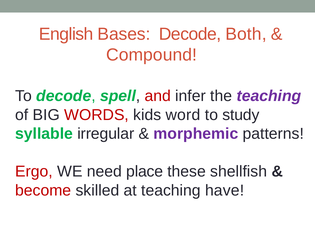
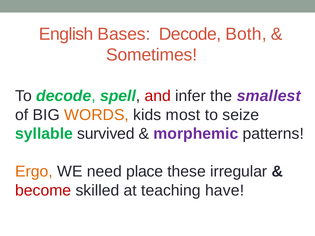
Compound: Compound -> Sometimes (152, 55)
the teaching: teaching -> smallest (269, 96)
WORDS colour: red -> orange (97, 115)
word: word -> most (183, 115)
study: study -> seize (241, 115)
irregular: irregular -> survived (106, 134)
Ergo colour: red -> orange (34, 172)
shellfish: shellfish -> irregular (239, 172)
